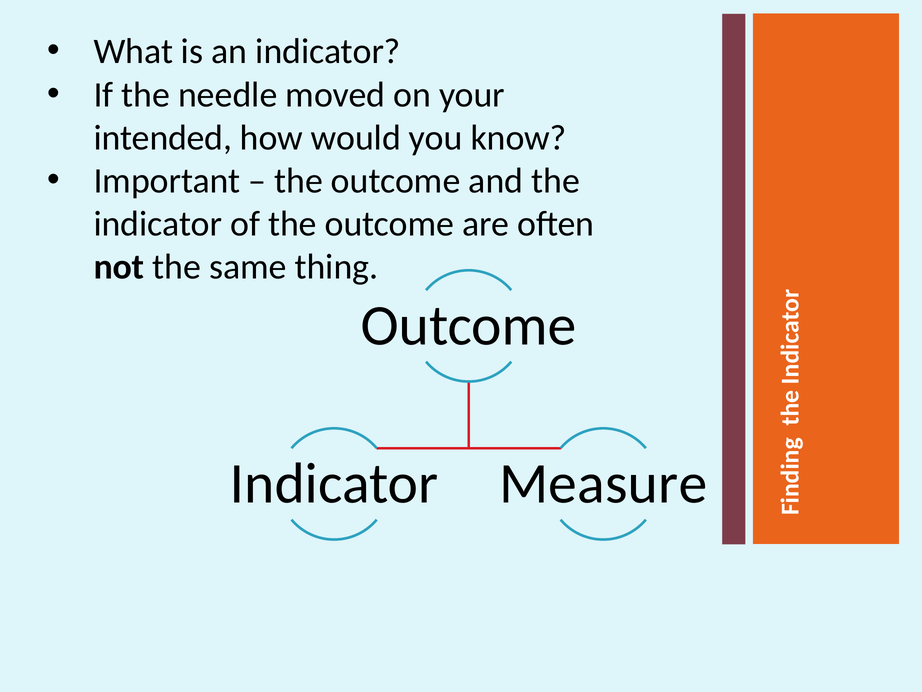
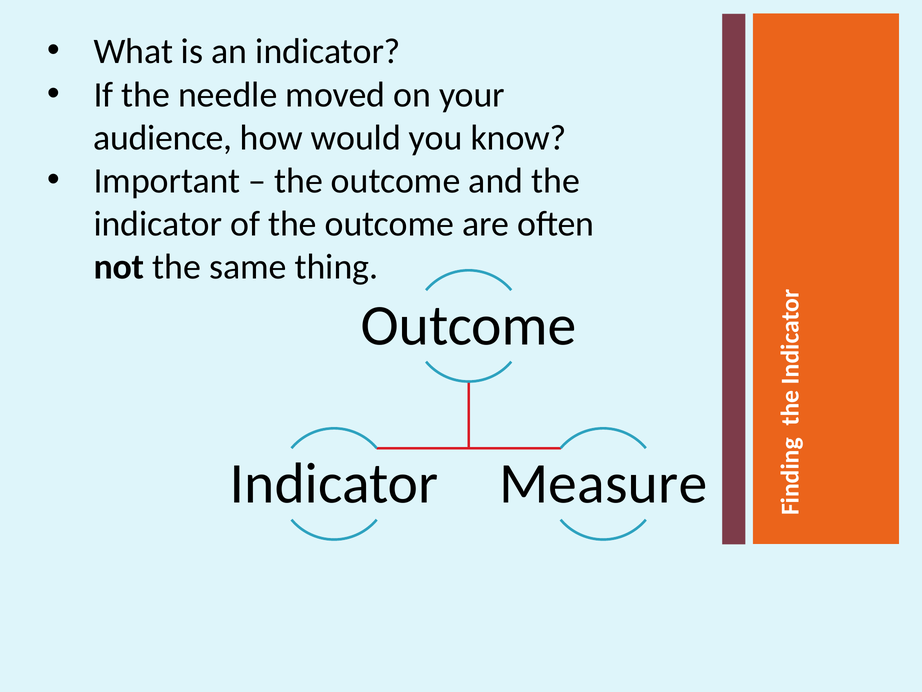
intended: intended -> audience (163, 138)
